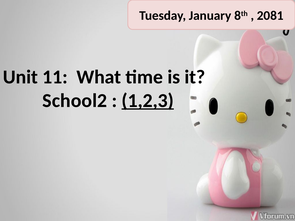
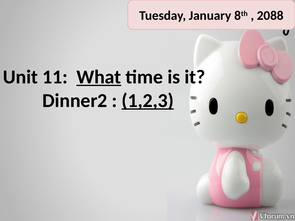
2081: 2081 -> 2088 (270, 16)
What underline: none -> present (99, 77)
School2: School2 -> Dinner2 (75, 101)
